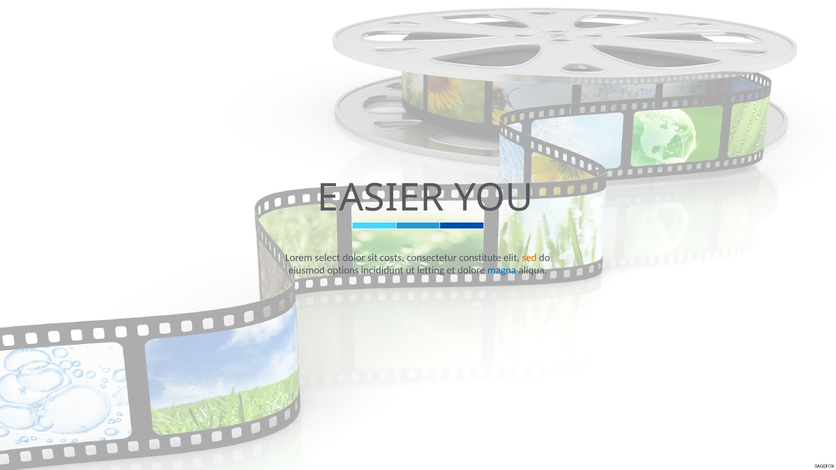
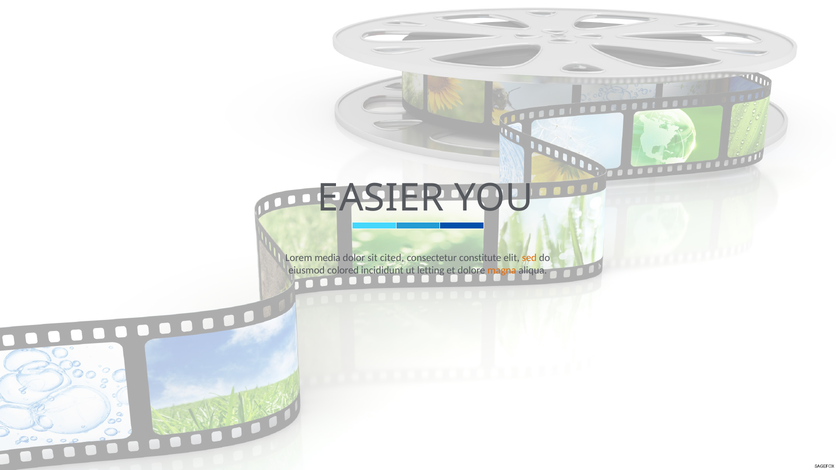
select: select -> media (327, 258)
costs: costs -> cited (392, 258)
options: options -> colored (343, 271)
magna colour: blue -> orange (502, 271)
